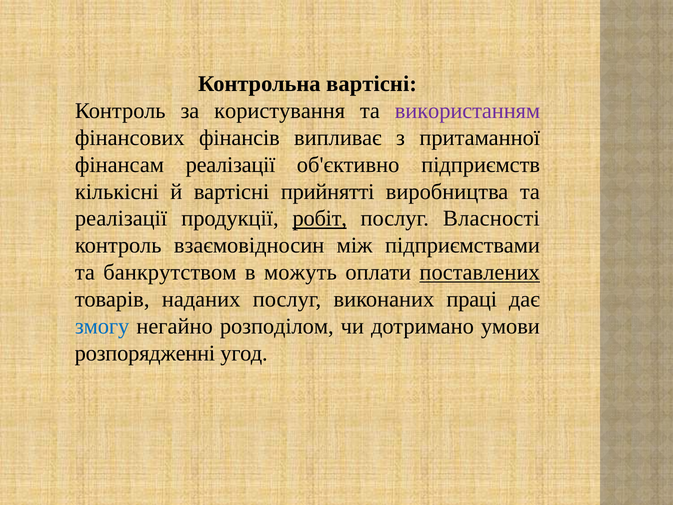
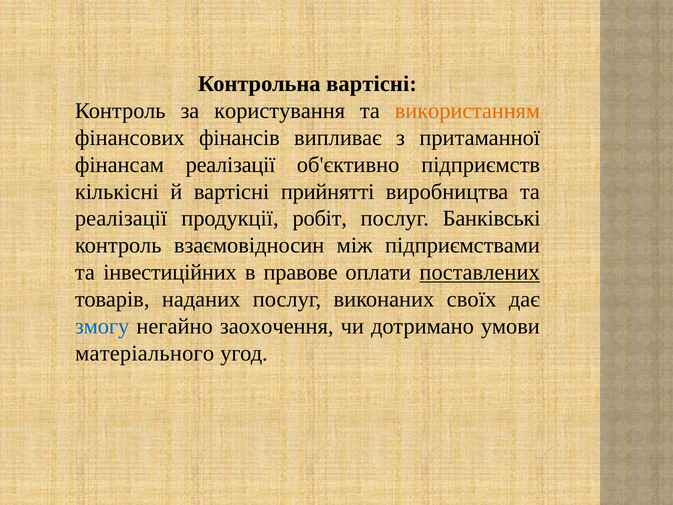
використанням colour: purple -> orange (467, 111)
робіт underline: present -> none (320, 218)
Власності: Власності -> Банківські (492, 218)
банкрутством: банкрутством -> інвестиційних (170, 272)
можуть: можуть -> правове (301, 272)
праці: праці -> своїх (472, 299)
розподілом: розподілом -> заохочення (277, 326)
розпорядженні: розпорядженні -> матеріального (145, 353)
